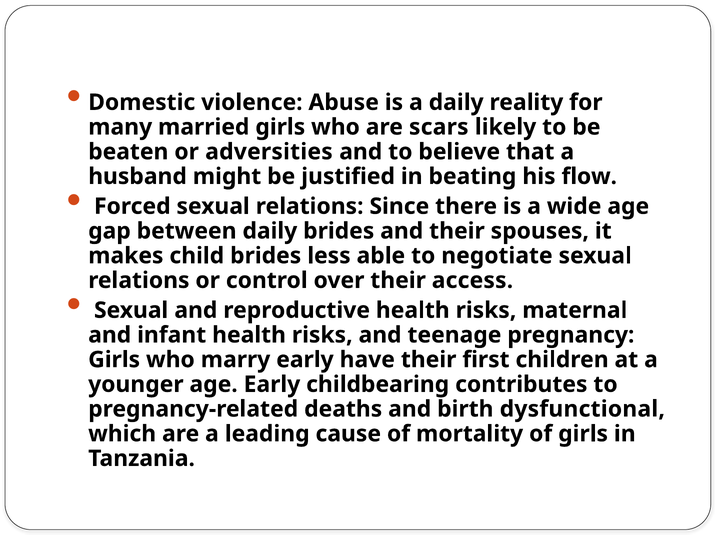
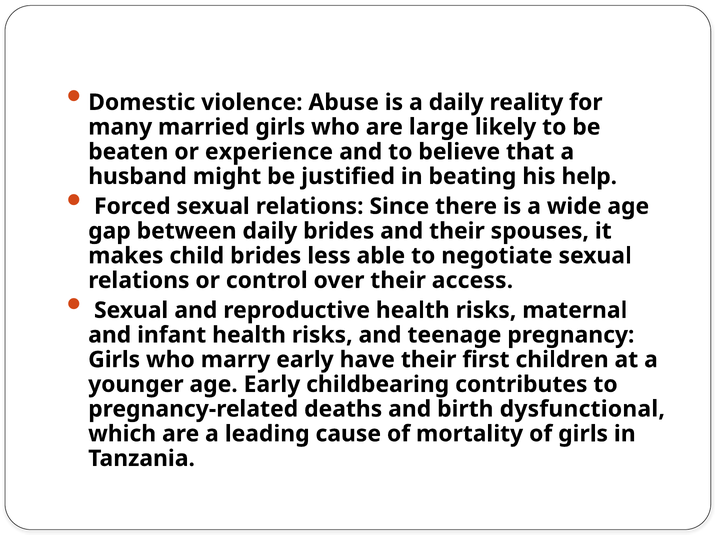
scars: scars -> large (439, 127)
adversities: adversities -> experience (269, 152)
flow: flow -> help (589, 176)
